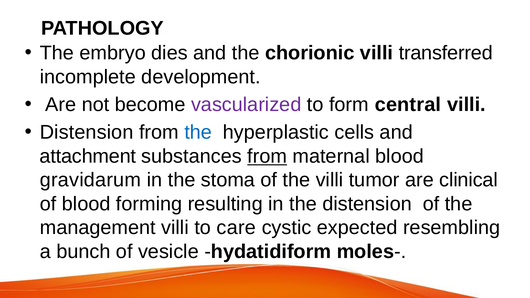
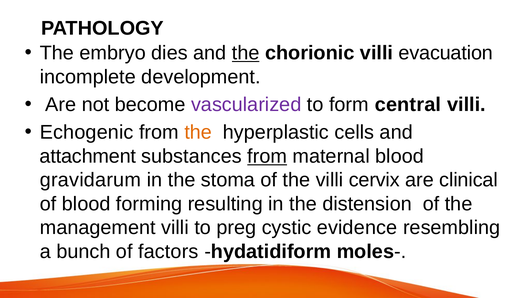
the underline: none -> present (246, 53)
transferred: transferred -> evacuation (446, 53)
Distension: Distension -> Echogenic (87, 132)
the colour: blue -> orange (198, 132)
tumor: tumor -> cervix (374, 180)
care: care -> preg (236, 228)
expected: expected -> evidence (357, 228)
vesicle: vesicle -> factors (168, 252)
